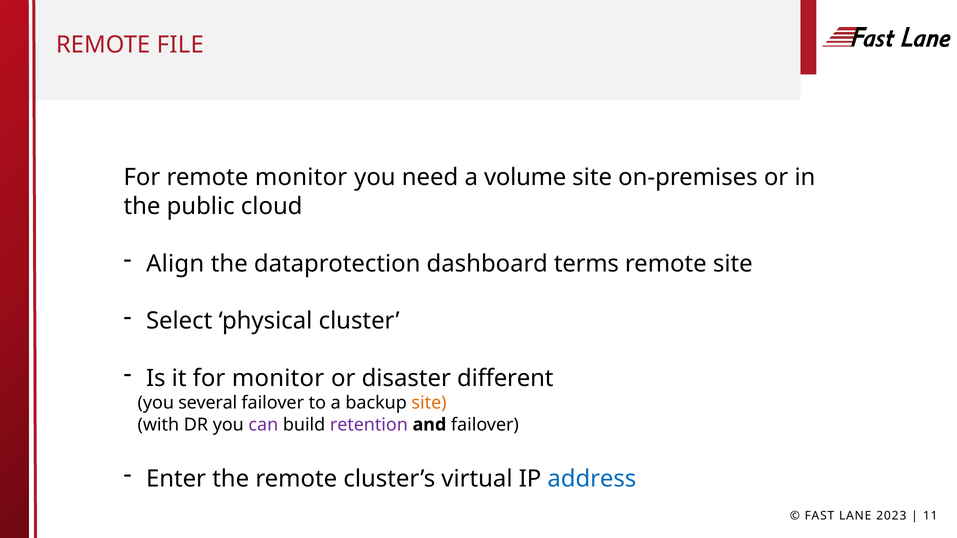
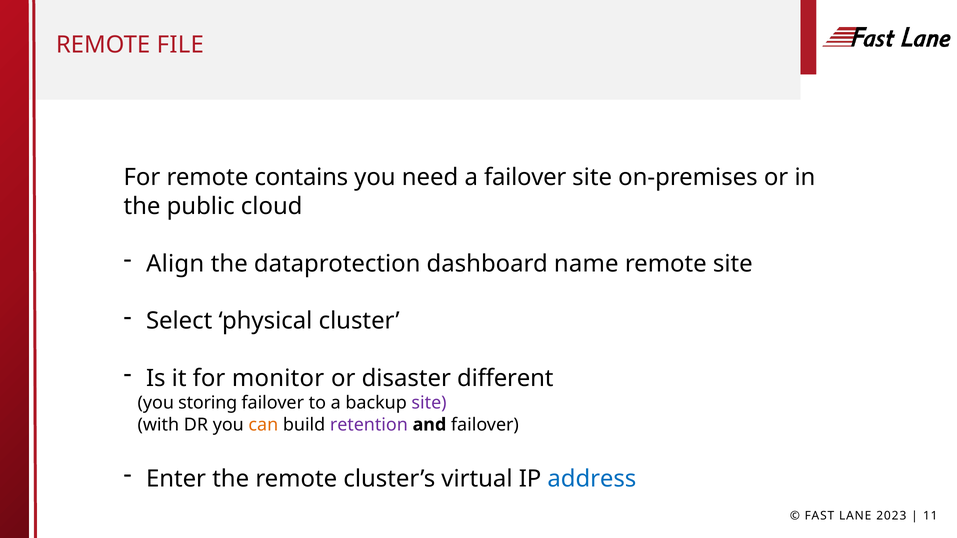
remote monitor: monitor -> contains (301, 178)
a volume: volume -> failover (525, 178)
terms: terms -> name (586, 264)
several: several -> storing (208, 403)
site colour: orange -> purple (429, 403)
can colour: purple -> orange (263, 425)
